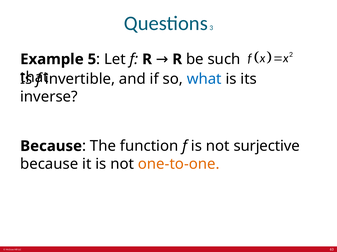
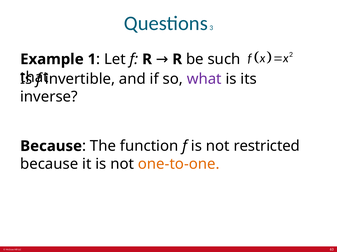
5: 5 -> 1 (92, 59)
what colour: blue -> purple (204, 79)
surjective: surjective -> restricted (267, 146)
